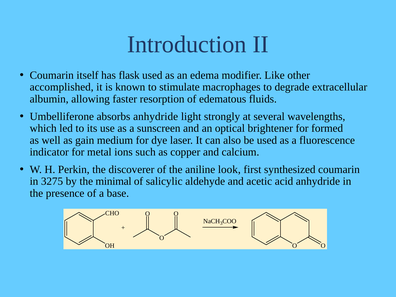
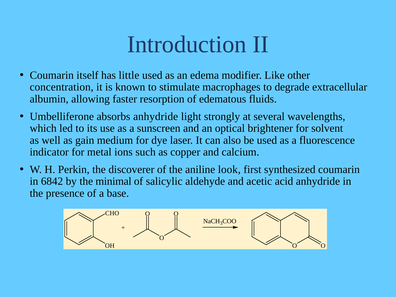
flask: flask -> little (129, 75)
accomplished: accomplished -> concentration (62, 87)
formed: formed -> solvent (327, 128)
3275: 3275 -> 6842 (52, 181)
